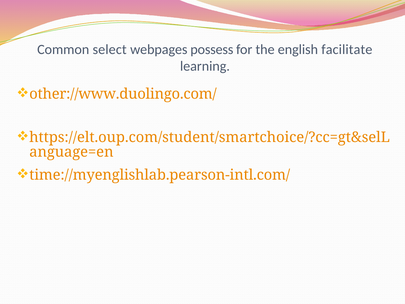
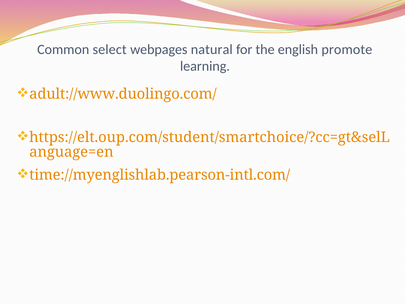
possess: possess -> natural (212, 49)
facilitate: facilitate -> promote (347, 49)
other://www.duolingo.com/: other://www.duolingo.com/ -> adult://www.duolingo.com/ (123, 94)
